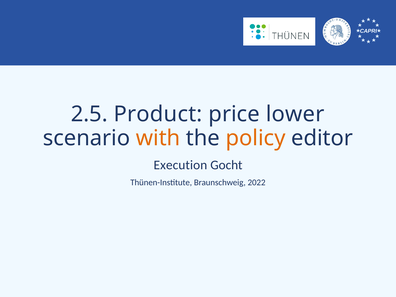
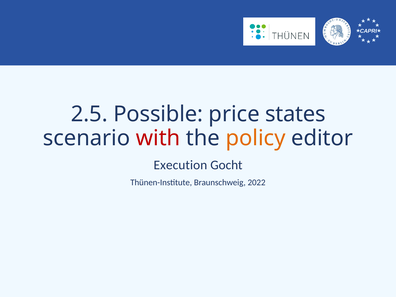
Product: Product -> Possible (158, 114)
lower: lower -> states (295, 114)
with colour: orange -> red (158, 138)
